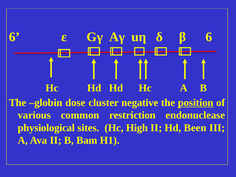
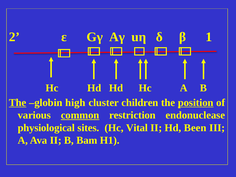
6: 6 -> 2 (14, 37)
β 6: 6 -> 1 (209, 37)
The underline: none -> present (18, 103)
dose: dose -> high (75, 103)
negative: negative -> children (140, 103)
common underline: none -> present (80, 115)
High: High -> Vital (137, 128)
